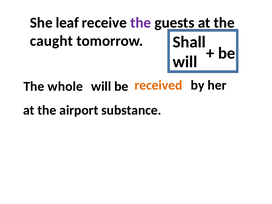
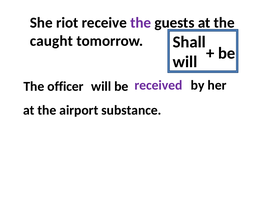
leaf: leaf -> riot (67, 23)
whole: whole -> officer (65, 86)
received colour: orange -> purple (158, 85)
